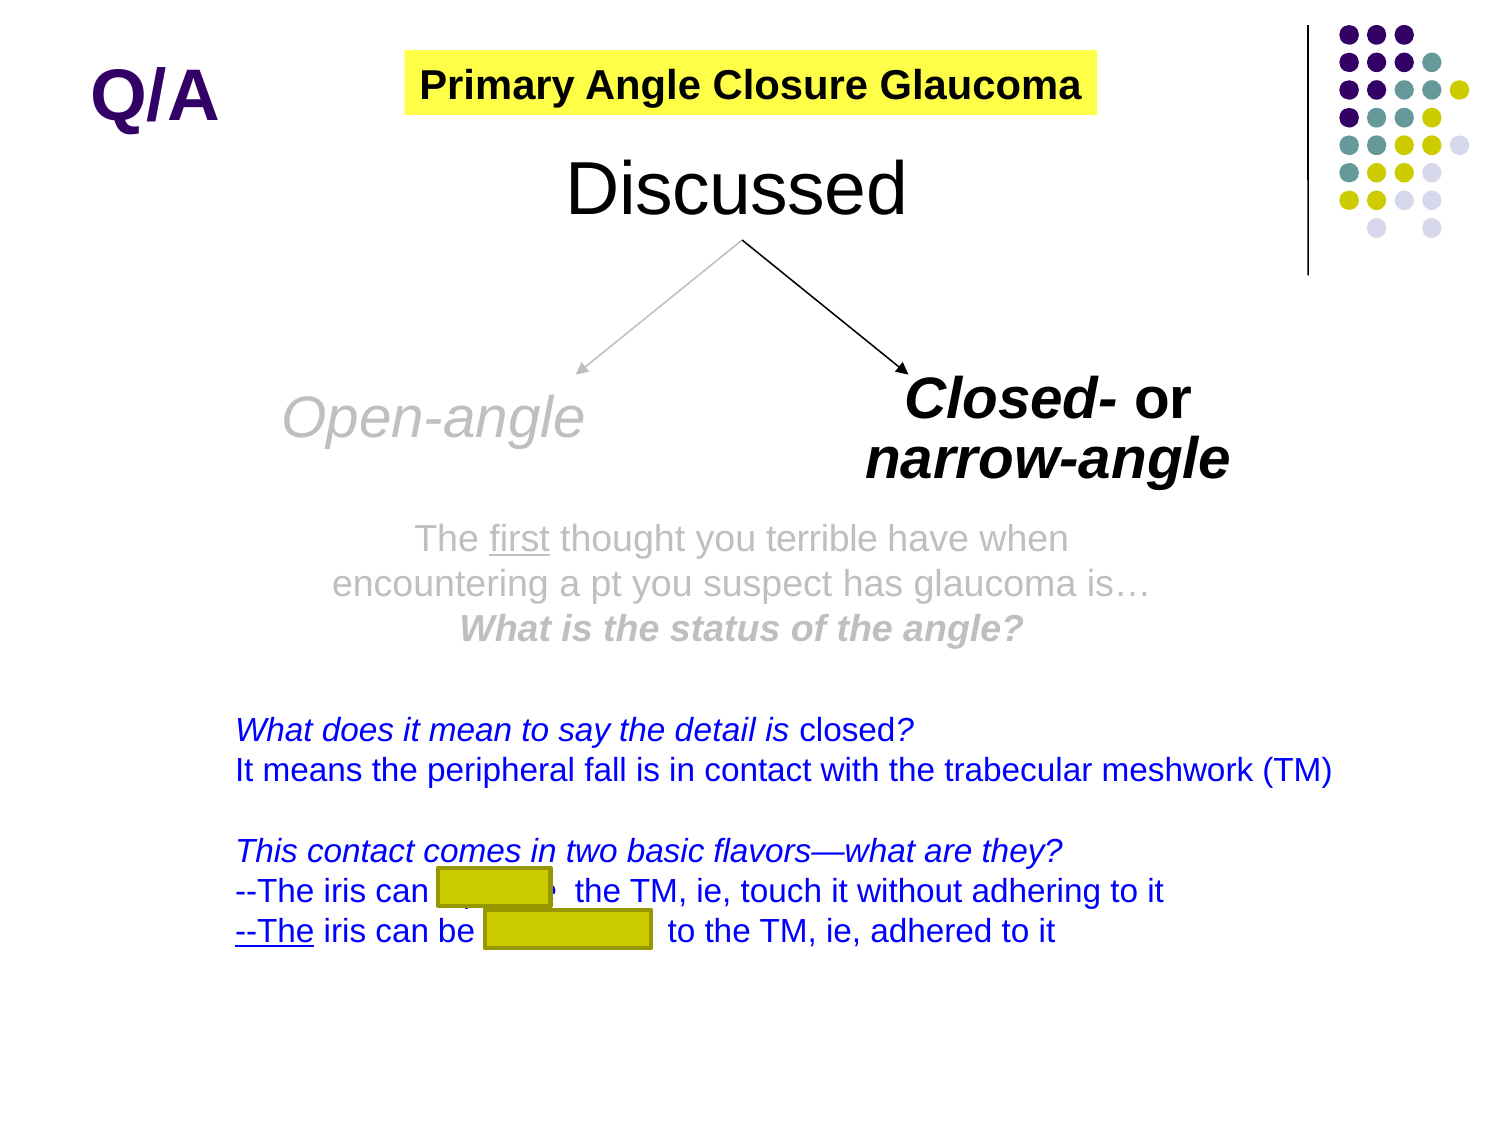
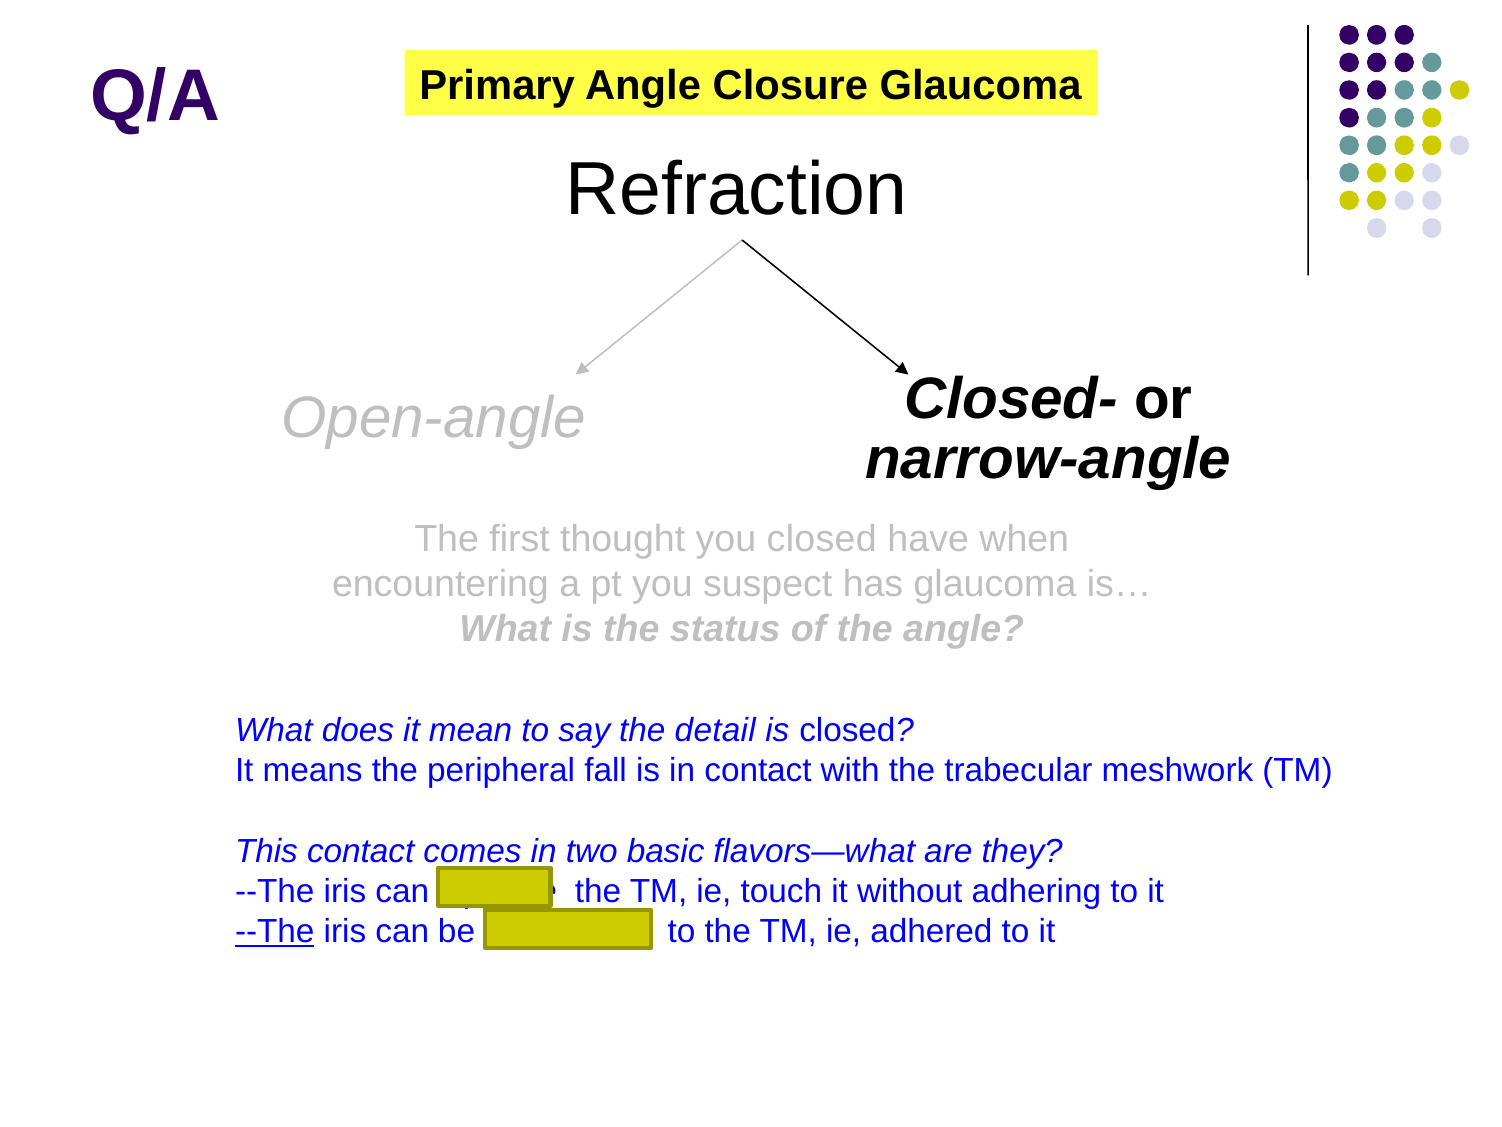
Discussed: Discussed -> Refraction (736, 189)
first underline: present -> none (520, 539)
you terrible: terrible -> closed (822, 539)
